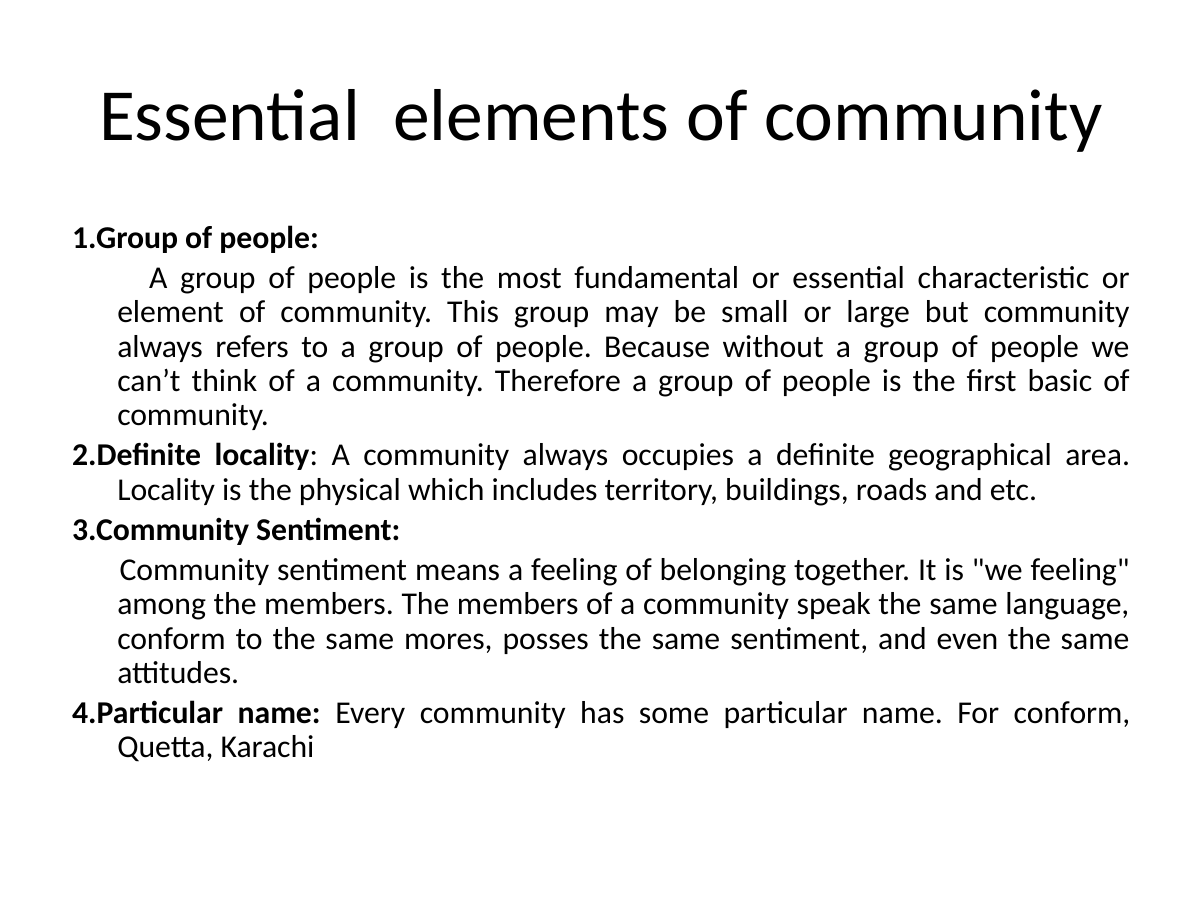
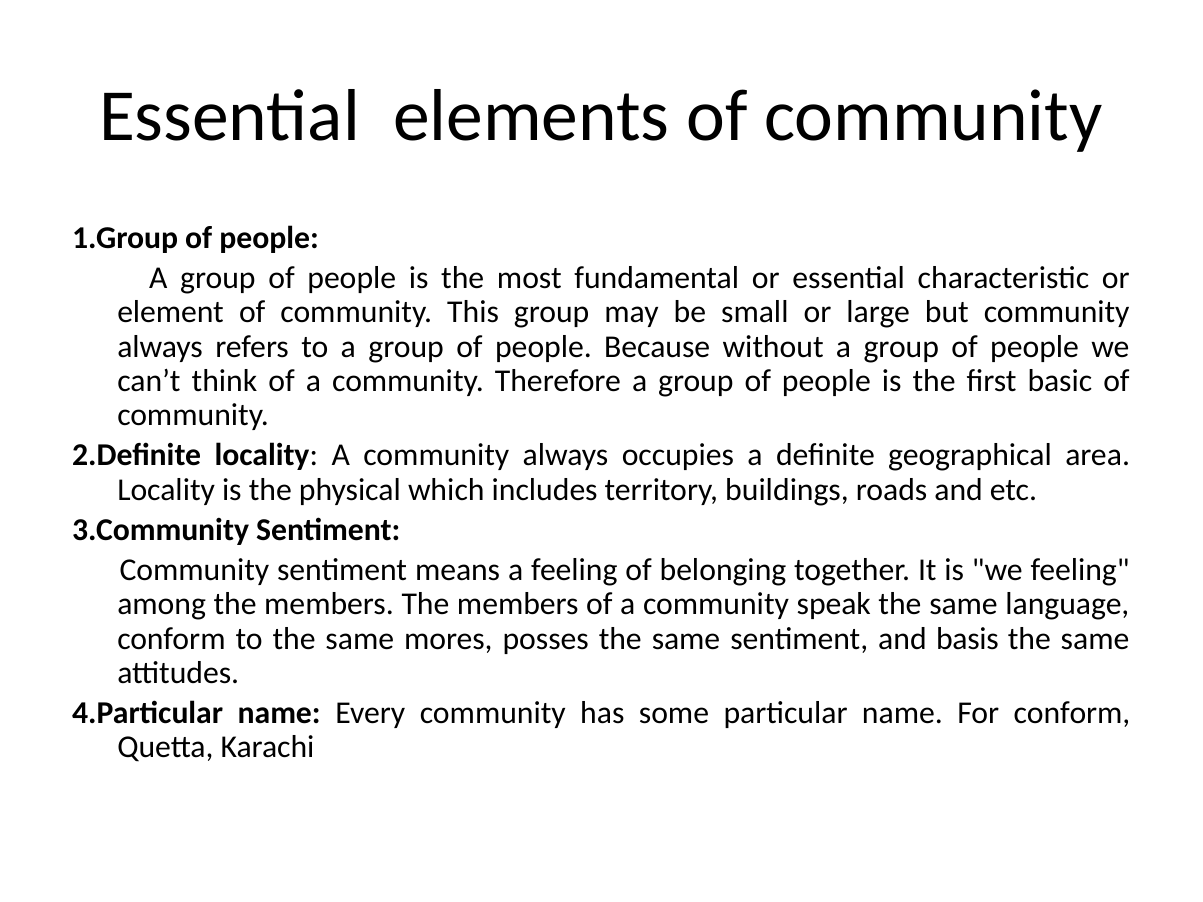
even: even -> basis (967, 639)
